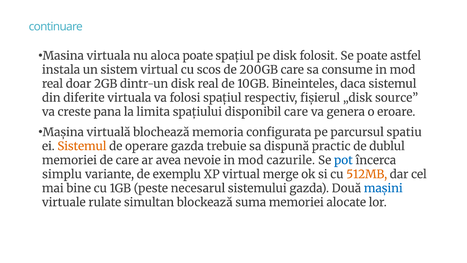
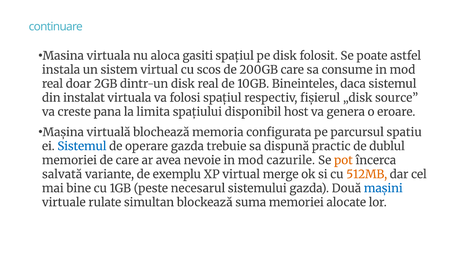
aloca poate: poate -> gasiti (198, 56)
diferite: diferite -> instalat (84, 98)
disponibil care: care -> host (296, 112)
Sistemul colour: orange -> blue (82, 146)
pot colour: blue -> orange (343, 160)
simplu: simplu -> salvată (62, 174)
